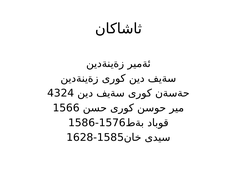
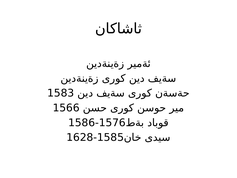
4324: 4324 -> 1583 (61, 93)
